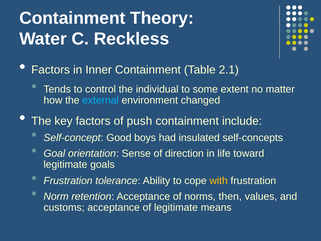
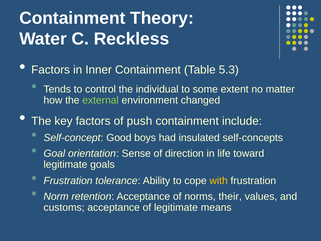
2.1: 2.1 -> 5.3 (229, 70)
external colour: light blue -> light green (101, 100)
then: then -> their (230, 196)
